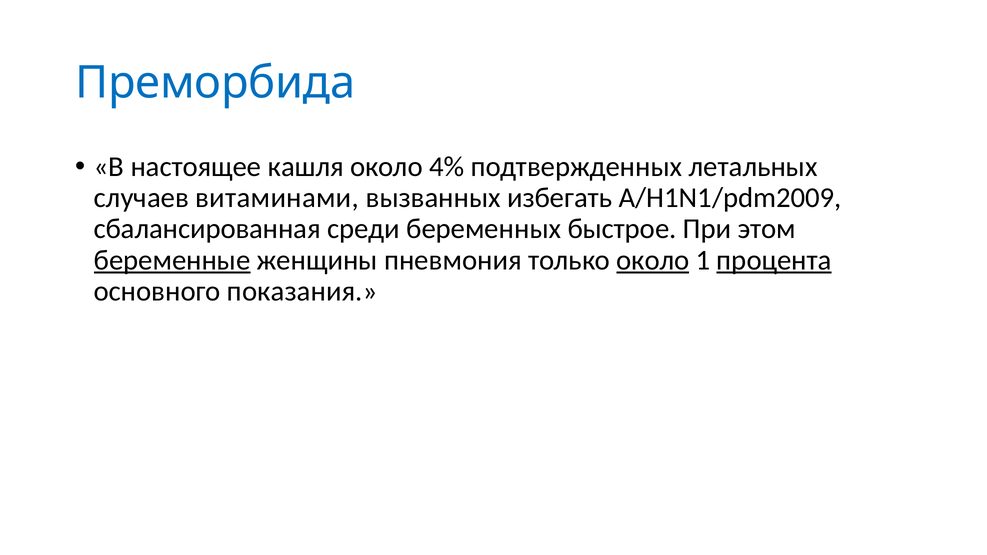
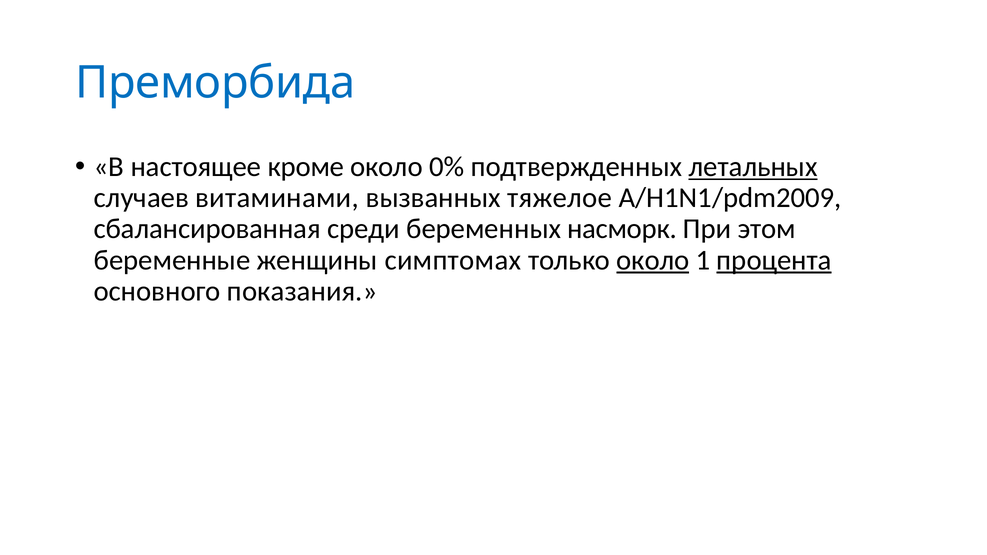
кашля: кашля -> кроме (306, 167)
4%: 4% -> 0% (447, 167)
летальных underline: none -> present (753, 167)
избегать: избегать -> тяжелое (560, 198)
быстрое: быстрое -> насморк (622, 229)
беременные underline: present -> none (172, 260)
пневмония: пневмония -> симптомах (453, 260)
